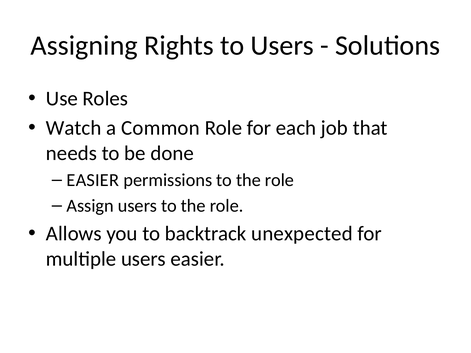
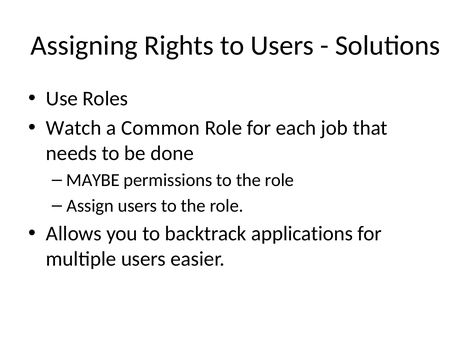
EASIER: EASIER -> MAYBE (93, 180)
unexpected: unexpected -> applications (302, 234)
